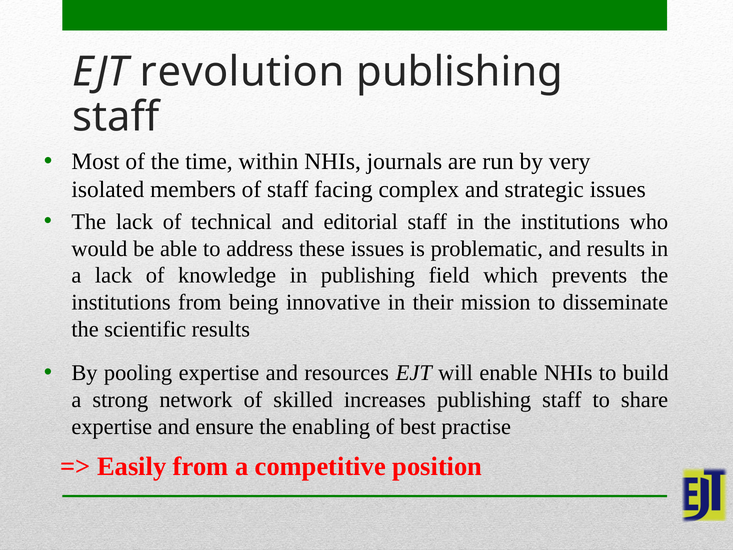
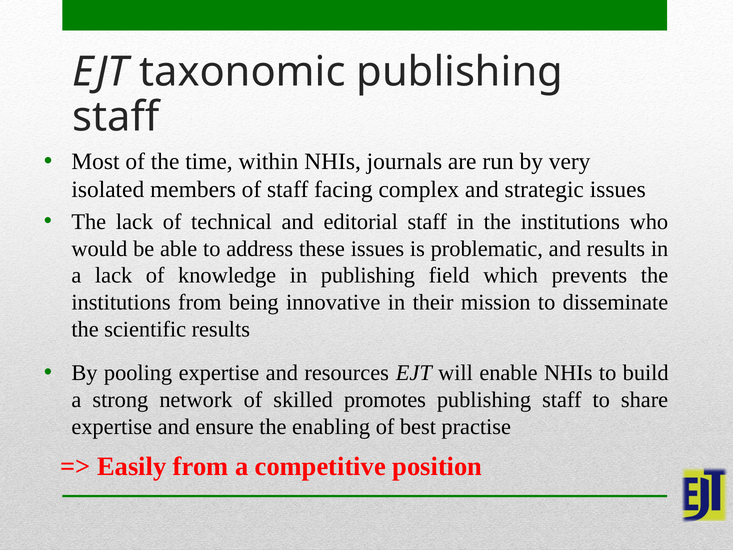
revolution: revolution -> taxonomic (242, 72)
increases: increases -> promotes (385, 400)
